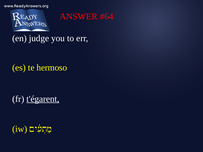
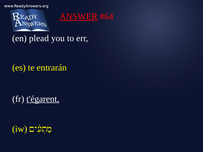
ANSWER underline: none -> present (79, 16)
judge: judge -> plead (39, 38)
hermoso: hermoso -> entrarán (52, 68)
